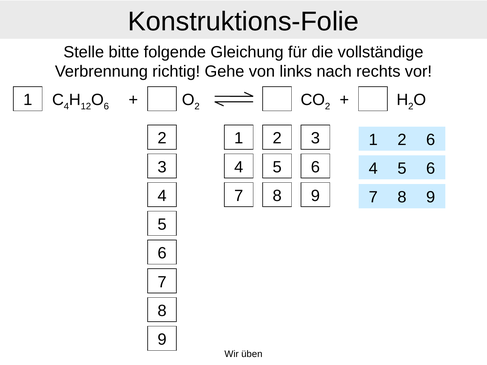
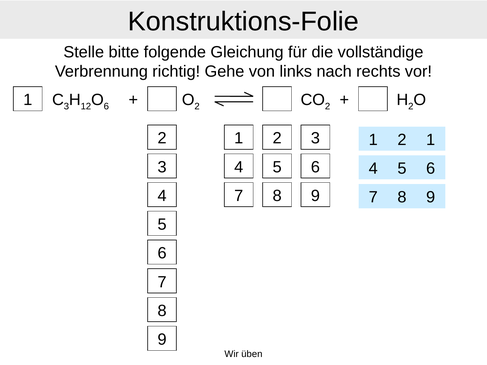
4: 4 -> 3 (66, 106)
2 6: 6 -> 1 (431, 140)
